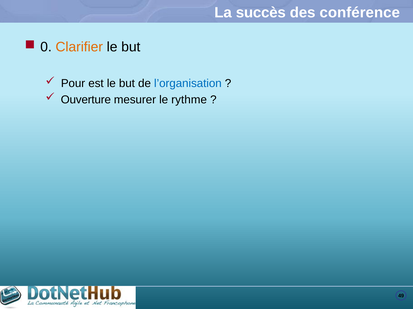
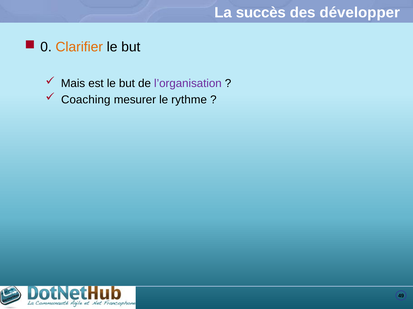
conférence: conférence -> développer (360, 13)
Pour: Pour -> Mais (73, 84)
l’organisation colour: blue -> purple (188, 84)
Ouverture: Ouverture -> Coaching (86, 100)
